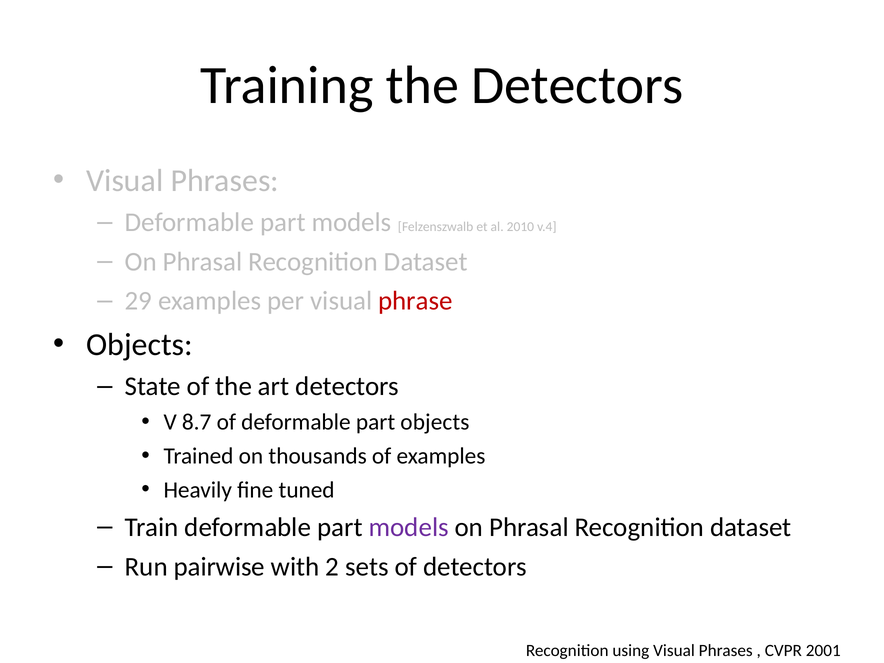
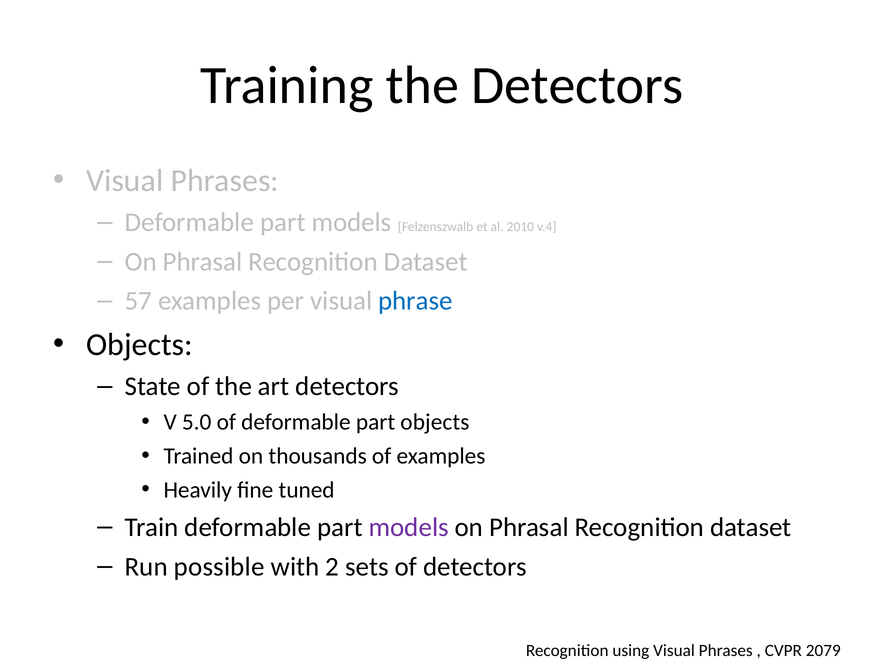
29: 29 -> 57 (139, 301)
phrase colour: red -> blue (415, 301)
8.7: 8.7 -> 5.0 (197, 422)
pairwise: pairwise -> possible (219, 567)
2001: 2001 -> 2079 (823, 651)
